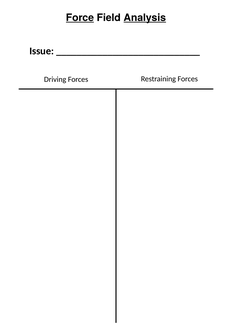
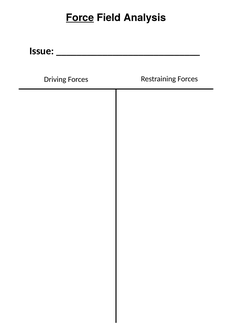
Analysis underline: present -> none (145, 18)
